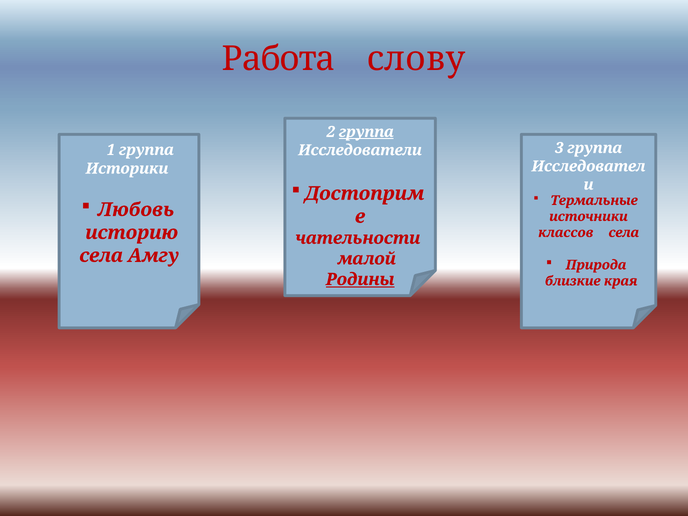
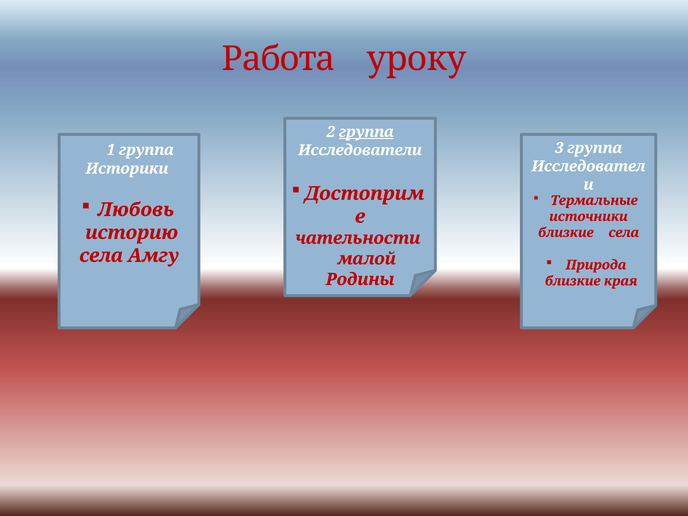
слову: слову -> уроку (417, 59)
классов: классов -> близкие (566, 233)
Родины underline: present -> none (360, 279)
